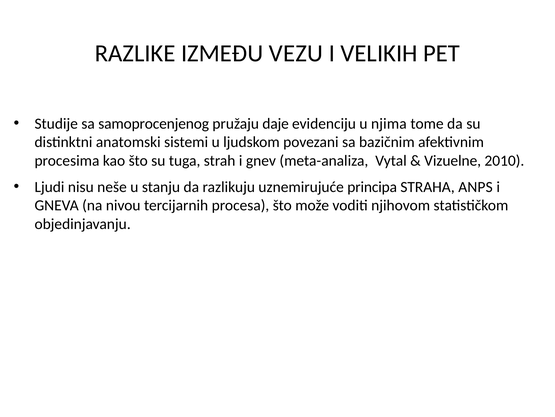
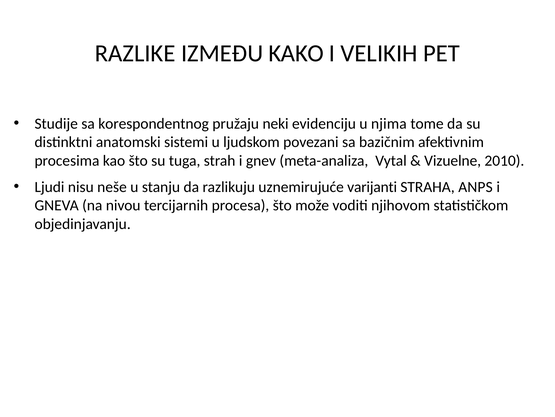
VEZU: VEZU -> KAKO (296, 53)
samoprocenjenog: samoprocenjenog -> korespondentnog (154, 123)
daje: daje -> neki (276, 123)
principa: principa -> varijanti (372, 187)
